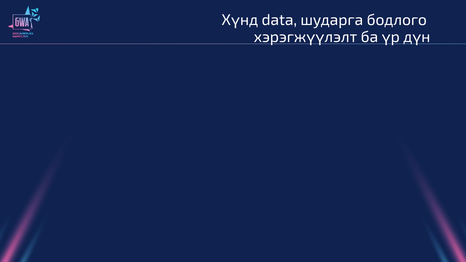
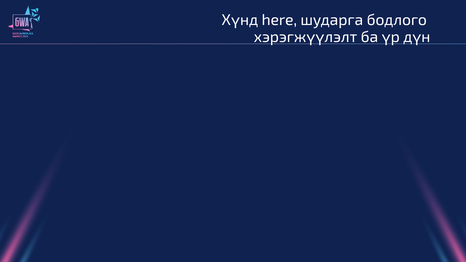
data: data -> here (279, 20)
